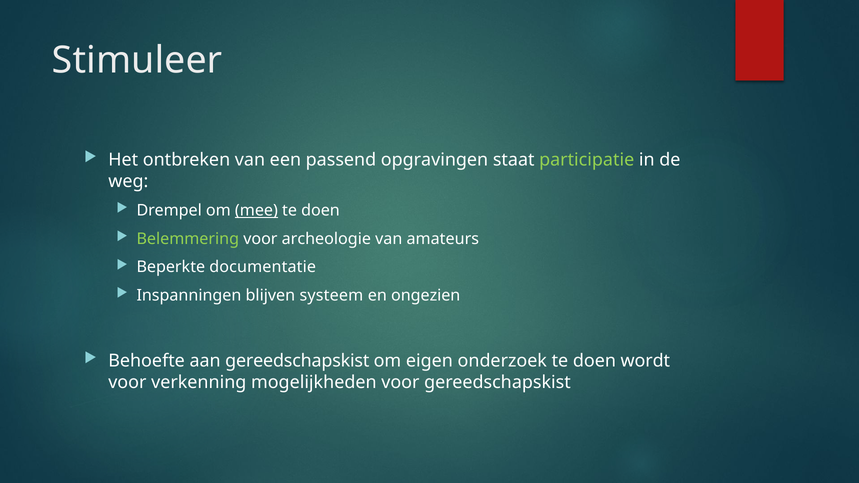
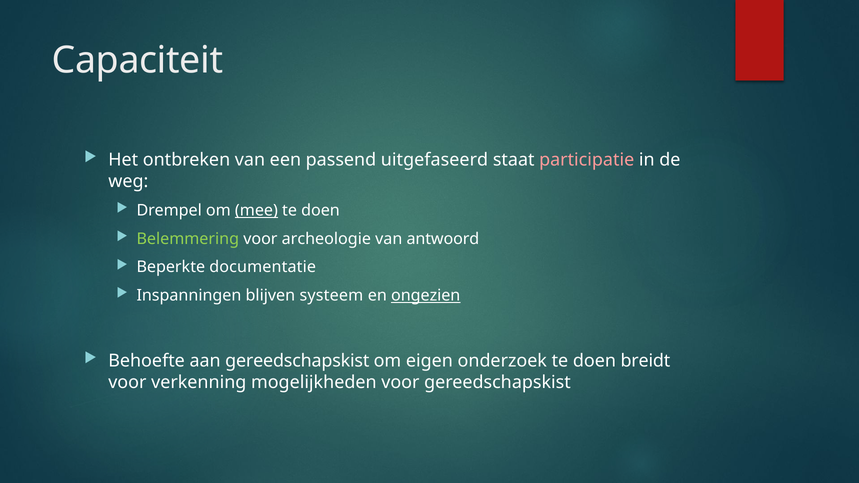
Stimuleer: Stimuleer -> Capaciteit (137, 60)
opgravingen: opgravingen -> uitgefaseerd (434, 160)
participatie colour: light green -> pink (587, 160)
amateurs: amateurs -> antwoord (443, 239)
ongezien underline: none -> present (426, 295)
wordt: wordt -> breidt (645, 361)
